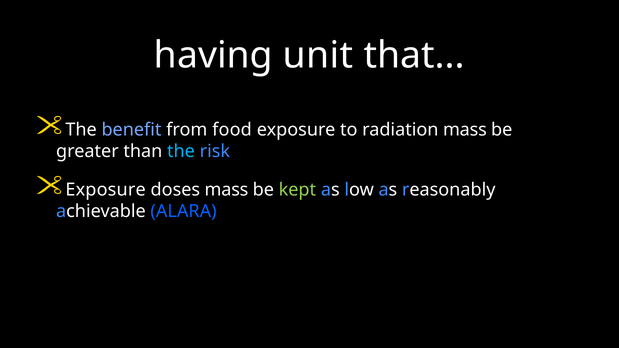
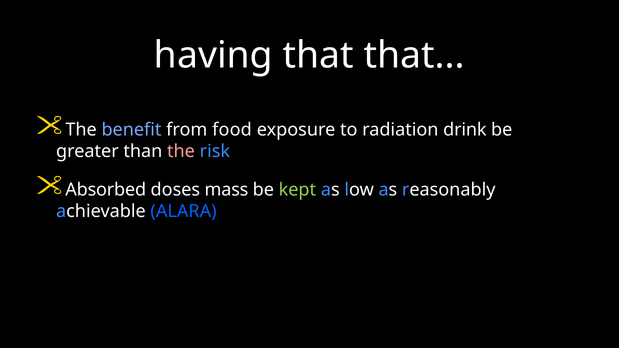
having unit: unit -> that (318, 55)
radiation mass: mass -> drink (465, 130)
the colour: light blue -> pink (181, 151)
Exposure: Exposure -> Absorbed (106, 190)
